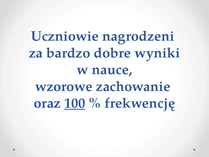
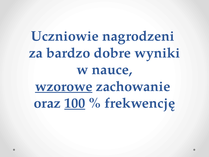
wzorowe underline: none -> present (64, 86)
